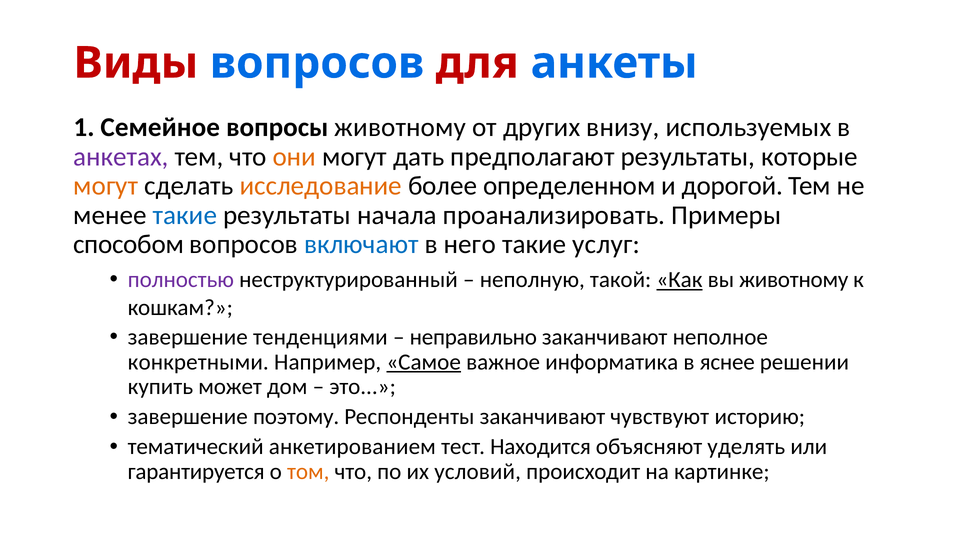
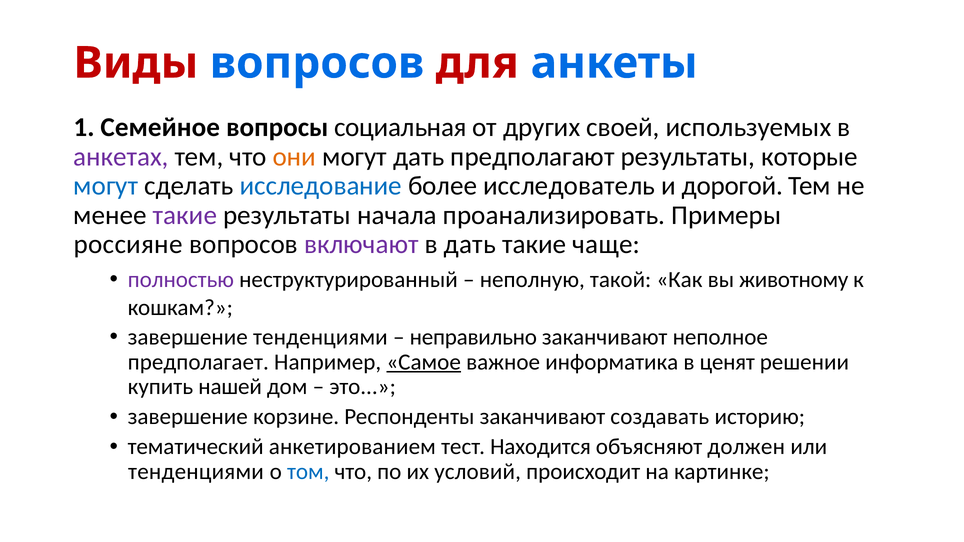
вопросы животному: животному -> социальная (401, 127)
внизу: внизу -> своей (623, 127)
могут colour: orange -> blue (106, 186)
исследование colour: orange -> blue (321, 186)
определенном: определенном -> исследователь (569, 186)
такие colour: blue -> purple (185, 215)
способом: способом -> россияне (128, 245)
включают colour: blue -> purple (361, 245)
в него: него -> дать (470, 245)
услуг: услуг -> чаще (606, 245)
Как underline: present -> none (679, 280)
конкретными: конкретными -> предполагает (198, 362)
яснее: яснее -> ценят (727, 362)
может: может -> нашей (230, 387)
поэтому: поэтому -> корзине (296, 417)
чувствуют: чувствуют -> создавать (660, 417)
уделять: уделять -> должен (746, 447)
гарантируется: гарантируется -> тенденциями (196, 472)
том colour: orange -> blue (308, 472)
